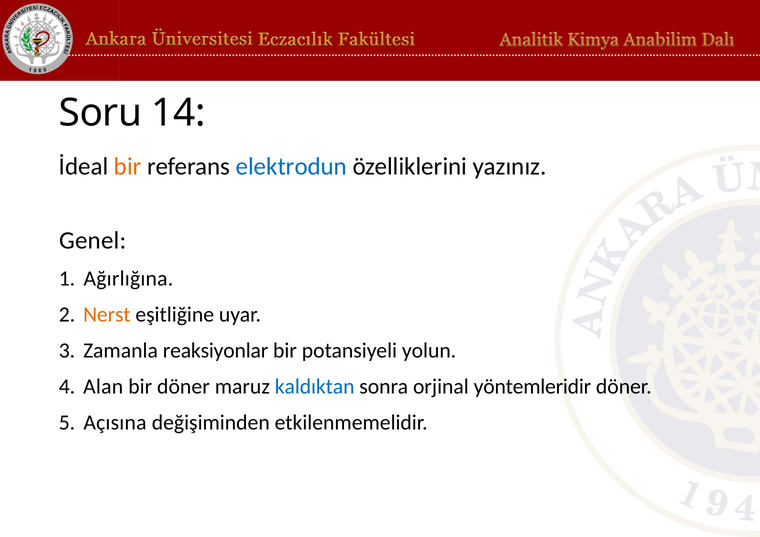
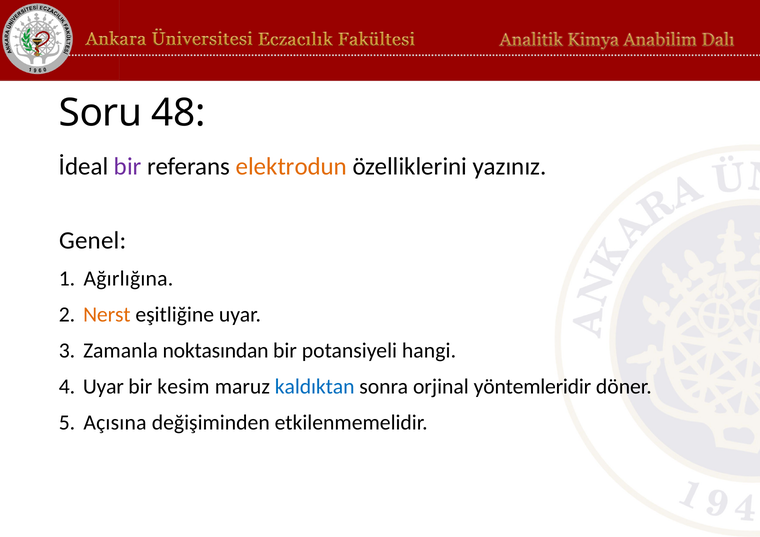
14: 14 -> 48 (179, 113)
bir colour: orange -> purple (128, 167)
elektrodun colour: blue -> orange (291, 167)
reaksiyonlar: reaksiyonlar -> noktasından (216, 351)
yolun: yolun -> hangi (429, 351)
Alan: Alan -> Uyar (103, 387)
bir döner: döner -> kesim (183, 387)
